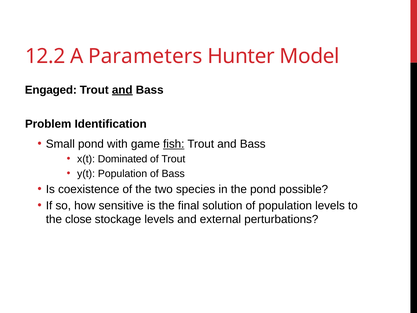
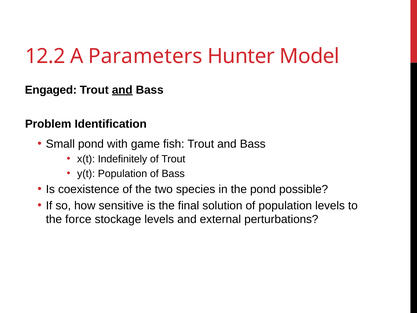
fish underline: present -> none (174, 144)
Dominated: Dominated -> Indeﬁnitely (123, 159)
close: close -> force (78, 219)
